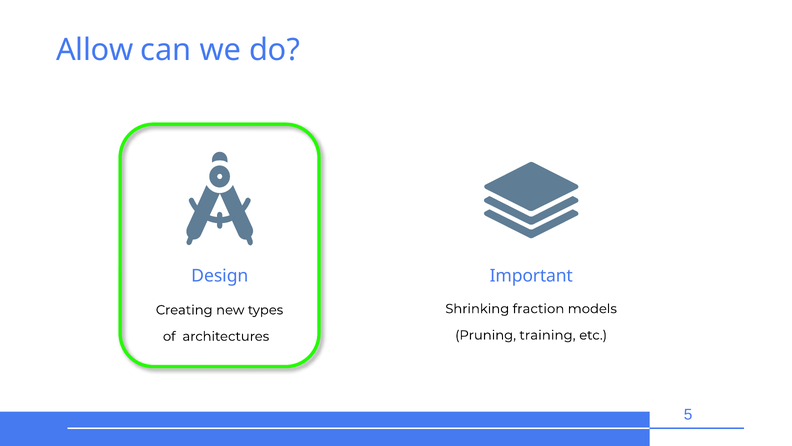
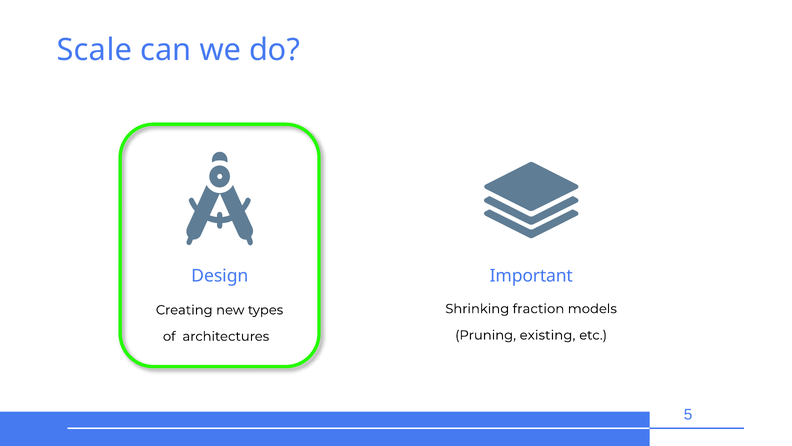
Allow: Allow -> Scale (94, 50)
training: training -> existing (547, 335)
